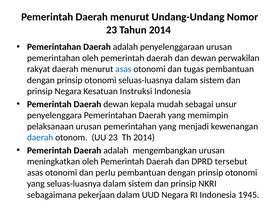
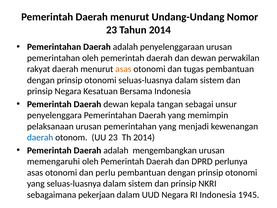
asas colour: blue -> orange (123, 69)
Instruksi: Instruksi -> Bersama (136, 91)
mudah: mudah -> tangan (170, 104)
meningkatkan: meningkatkan -> memengaruhi (53, 161)
tersebut: tersebut -> perlunya (231, 161)
